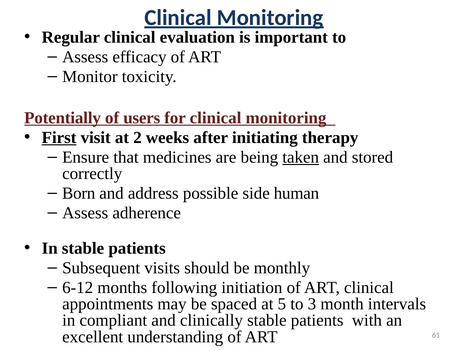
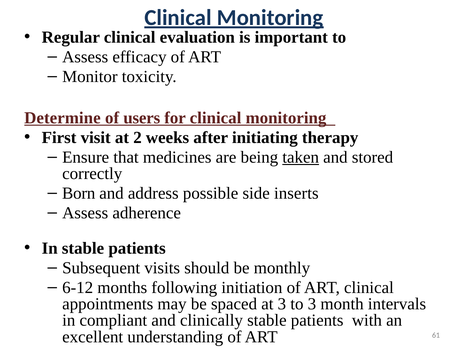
Potentially: Potentially -> Determine (62, 118)
First underline: present -> none (59, 138)
human: human -> inserts (296, 193)
at 5: 5 -> 3 (282, 304)
